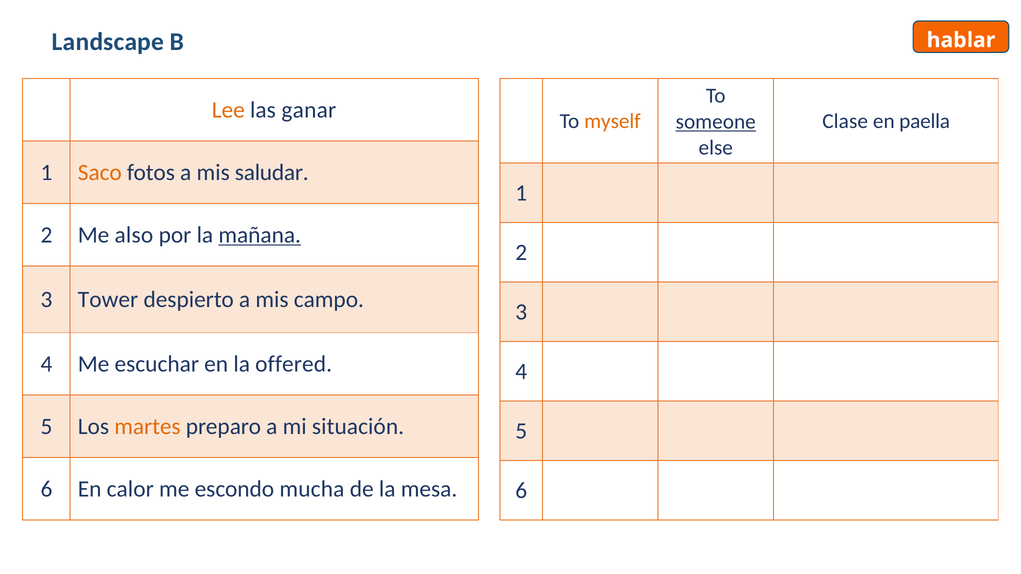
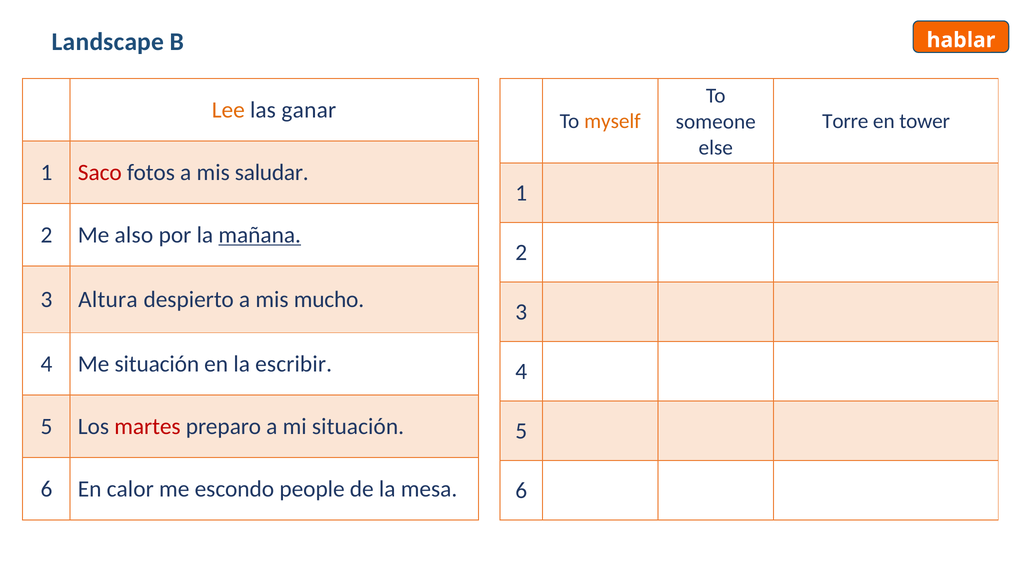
Clase: Clase -> Torre (845, 121)
paella: paella -> tower (925, 121)
someone underline: present -> none (716, 122)
Saco colour: orange -> red (100, 173)
Tower: Tower -> Altura (108, 300)
campo: campo -> mucho (329, 300)
Me escuchar: escuchar -> situación (157, 364)
offered: offered -> escribir (294, 364)
martes colour: orange -> red (147, 427)
mucha: mucha -> people (312, 489)
